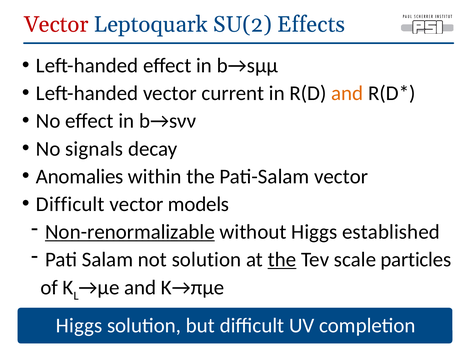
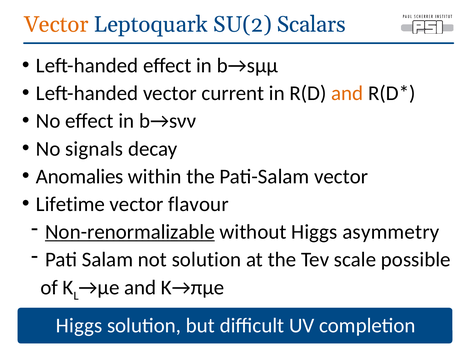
Vector colour: red -> orange (56, 24)
Effects: Effects -> Scalars (311, 24)
Difficult: Difficult -> Lifetime (70, 204)
models: models -> flavour (198, 204)
established: established -> asymmetry (391, 232)
the underline: present -> none (282, 259)
particles: particles -> possible (416, 259)
